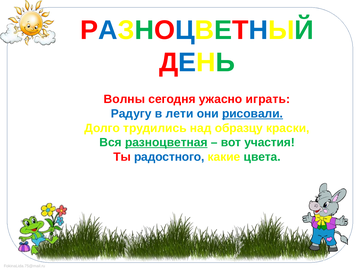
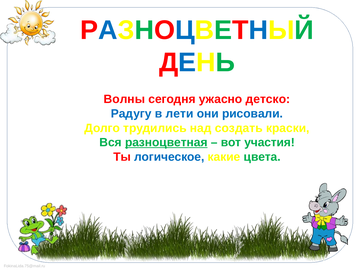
играть: играть -> детско (268, 99)
рисовали underline: present -> none (253, 114)
образцу: образцу -> создать (239, 128)
радостного: радостного -> логическое (169, 157)
